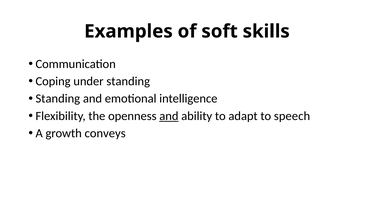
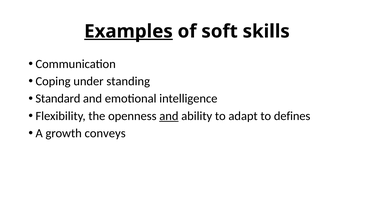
Examples underline: none -> present (128, 31)
Standing: Standing -> Standard (58, 99)
speech: speech -> defines (292, 116)
